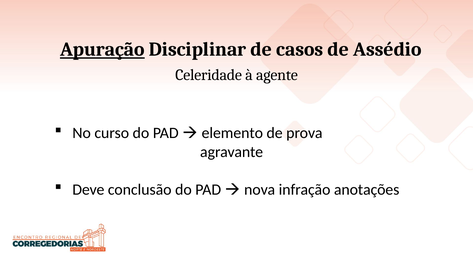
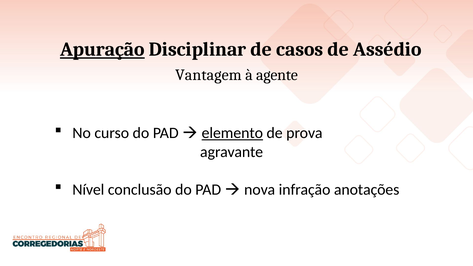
Celeridade: Celeridade -> Vantagem (208, 75)
elemento underline: none -> present (232, 133)
Deve: Deve -> Nível (88, 190)
